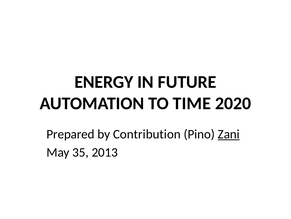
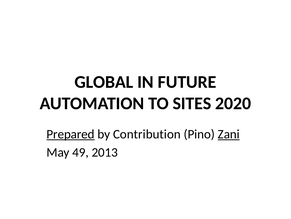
ENERGY: ENERGY -> GLOBAL (104, 82)
TIME: TIME -> SITES (192, 103)
Prepared underline: none -> present (71, 134)
35: 35 -> 49 (81, 152)
